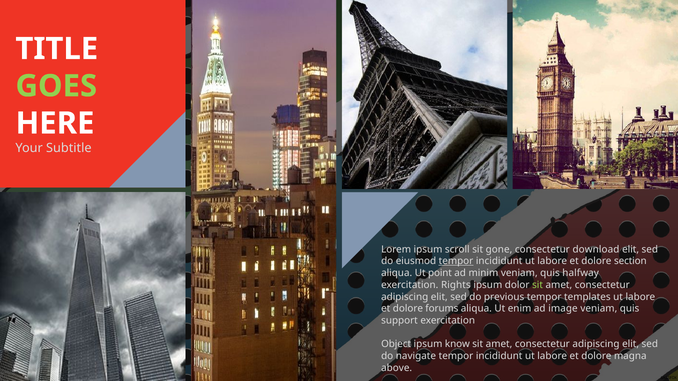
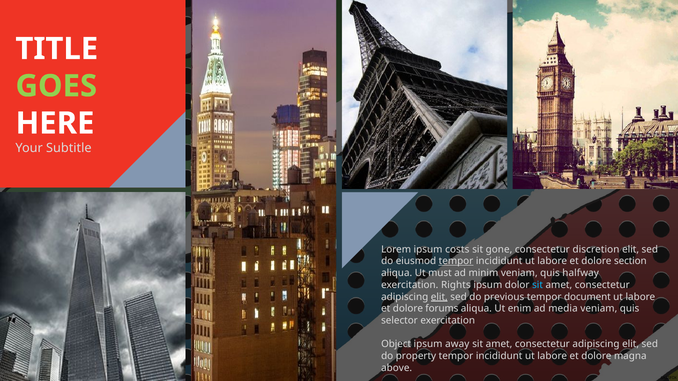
scroll: scroll -> costs (457, 250)
download: download -> discretion (596, 250)
point: point -> must (440, 273)
sit colour: light green -> light blue (538, 285)
elit underline: none -> present (439, 297)
templates: templates -> document (587, 297)
image: image -> media (563, 309)
support: support -> selector (399, 321)
know: know -> away (457, 345)
navigate: navigate -> property (416, 356)
